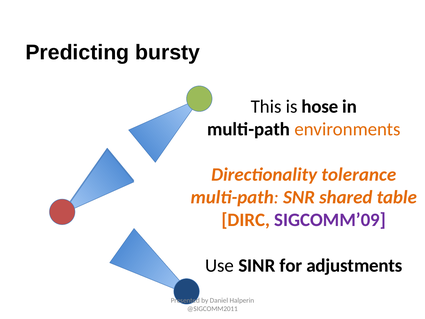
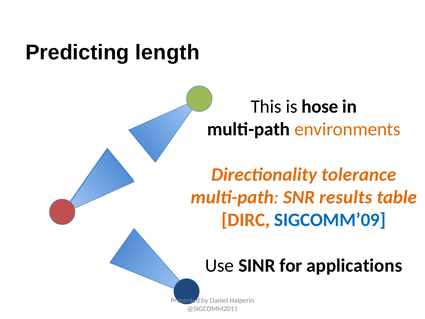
bursty: bursty -> length (168, 52)
shared: shared -> results (346, 197)
SIGCOMM’09 colour: purple -> blue (330, 220)
adjustments: adjustments -> applications (354, 265)
